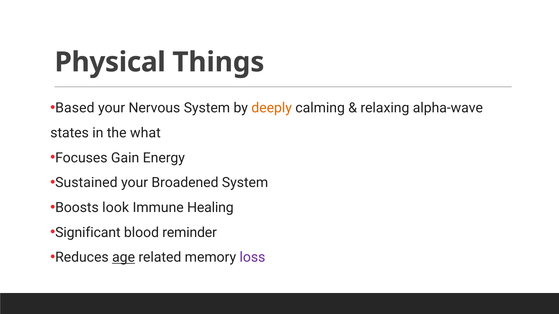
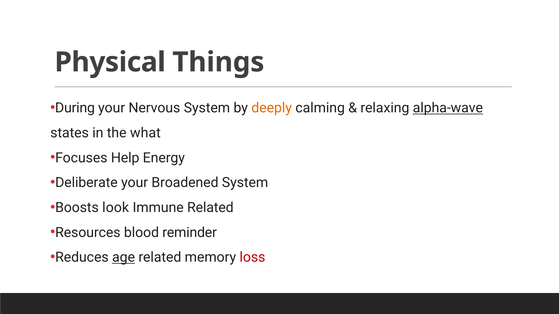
Based: Based -> During (75, 108)
alpha-wave underline: none -> present (448, 108)
Gain: Gain -> Help (125, 158)
Sustained: Sustained -> Deliberate (86, 183)
Immune Healing: Healing -> Related (210, 208)
Significant: Significant -> Resources (88, 233)
loss colour: purple -> red (252, 258)
